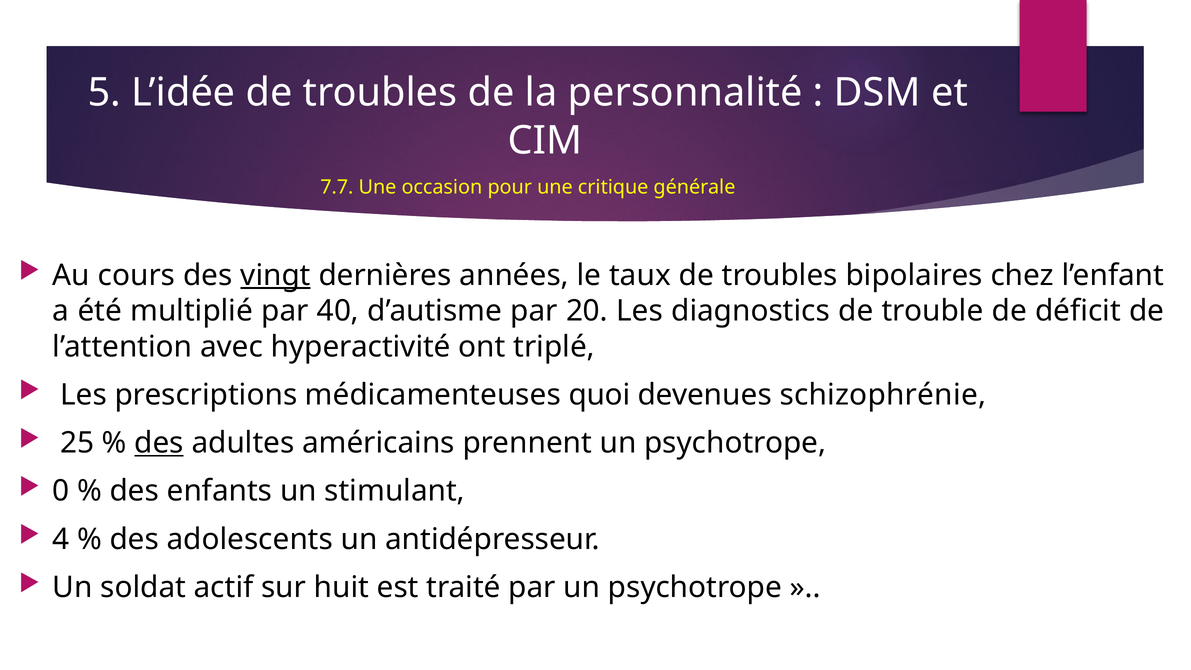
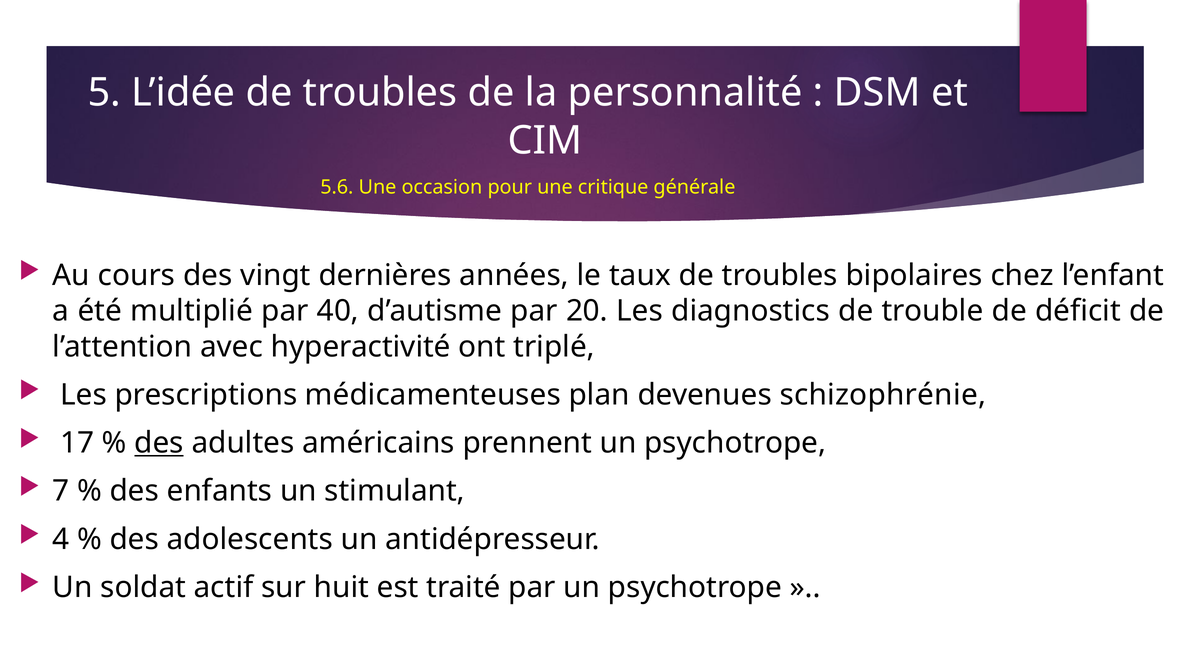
7.7: 7.7 -> 5.6 (337, 187)
vingt underline: present -> none (276, 275)
quoi: quoi -> plan (599, 395)
25: 25 -> 17 (77, 443)
0: 0 -> 7 (61, 491)
